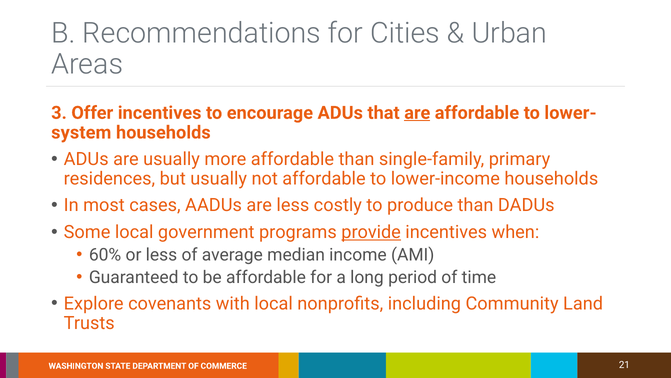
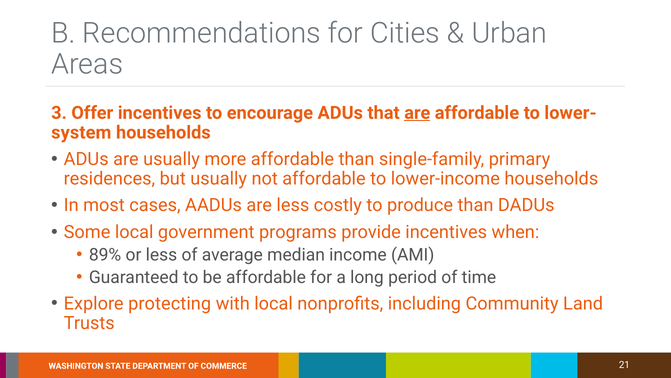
provide underline: present -> none (371, 232)
60%: 60% -> 89% (105, 254)
covenants: covenants -> protecting (170, 303)
